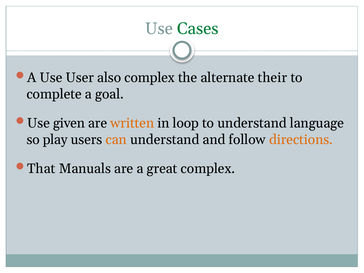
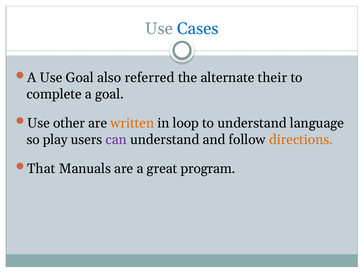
Cases colour: green -> blue (198, 29)
Use User: User -> Goal (80, 78)
also complex: complex -> referred (150, 78)
given: given -> other (69, 123)
can colour: orange -> purple (116, 140)
great complex: complex -> program (208, 169)
